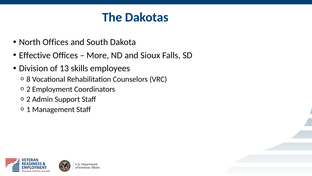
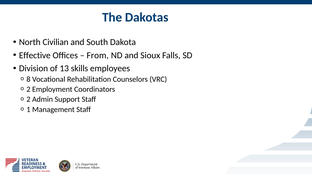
North Offices: Offices -> Civilian (56, 42)
More: More -> From (98, 55)
